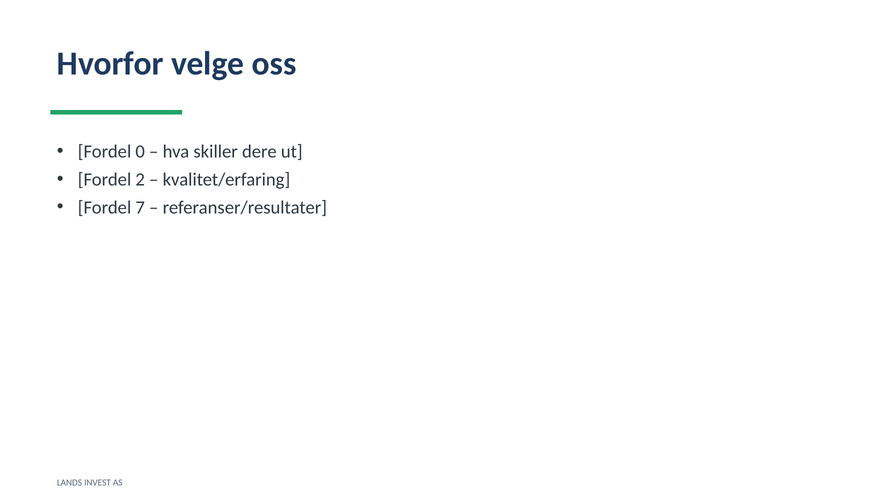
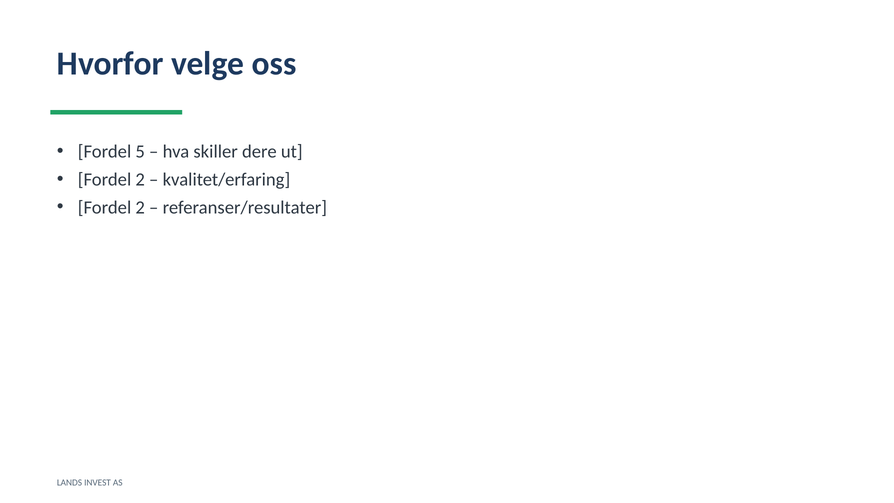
0: 0 -> 5 (140, 151)
7: 7 -> 2 (140, 207)
